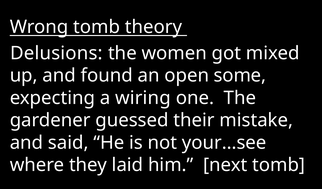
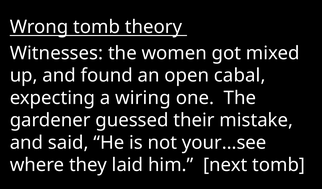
Delusions: Delusions -> Witnesses (56, 53)
some: some -> cabal (240, 75)
